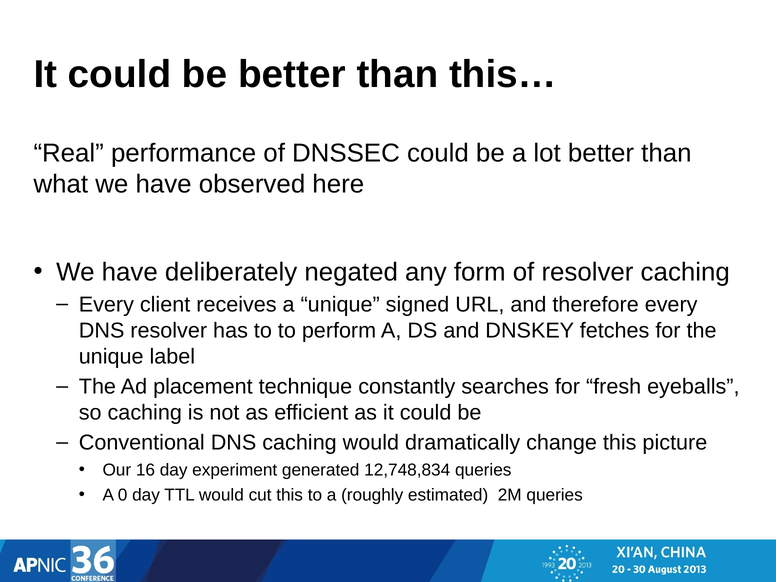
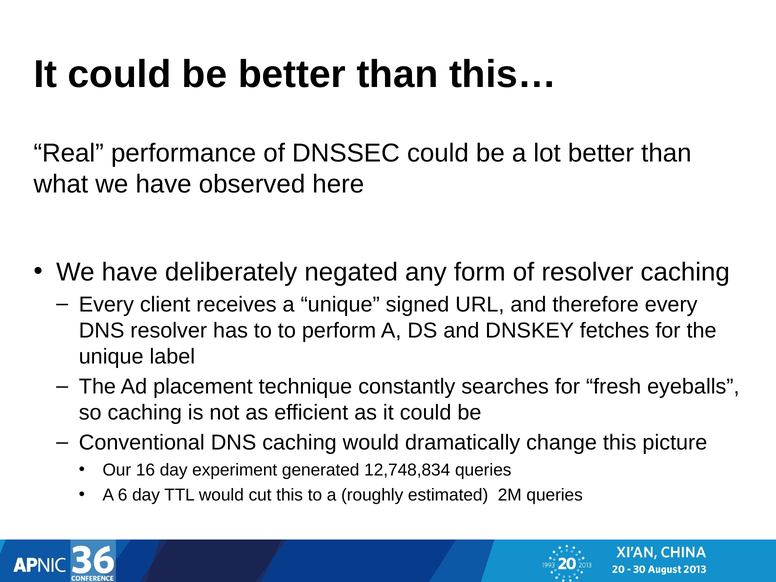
0: 0 -> 6 (123, 495)
